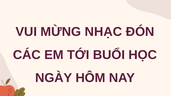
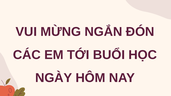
NHẠC: NHẠC -> NGẮN (103, 32)
